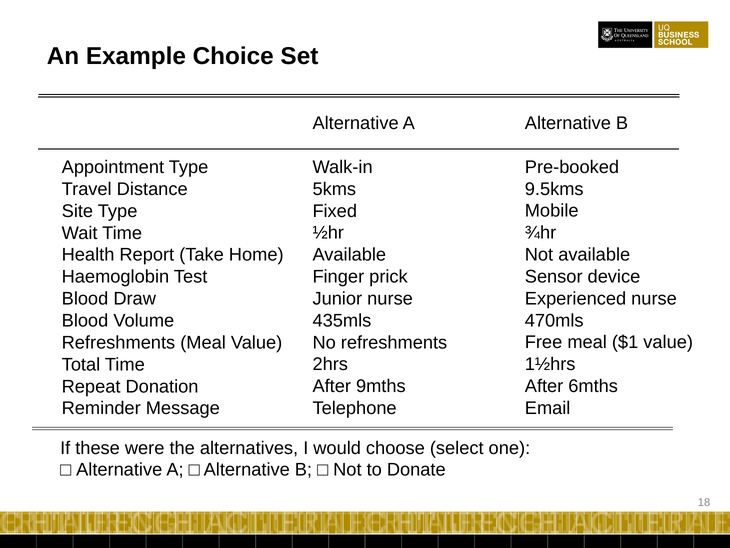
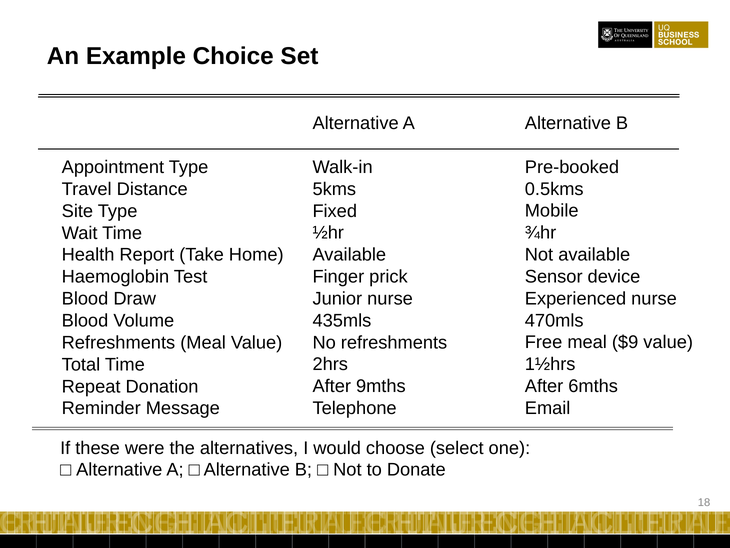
9.5kms: 9.5kms -> 0.5kms (554, 189)
$1: $1 -> $9 (625, 342)
